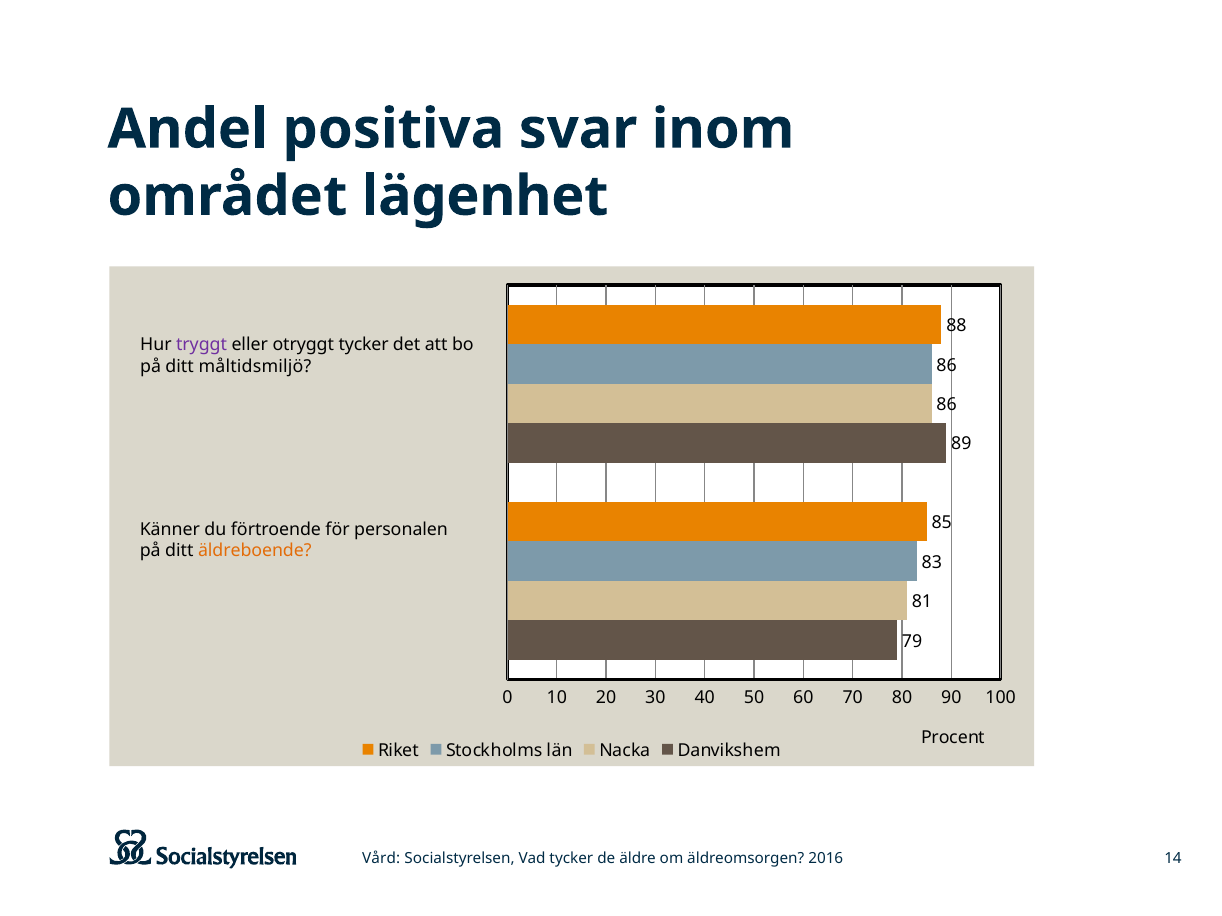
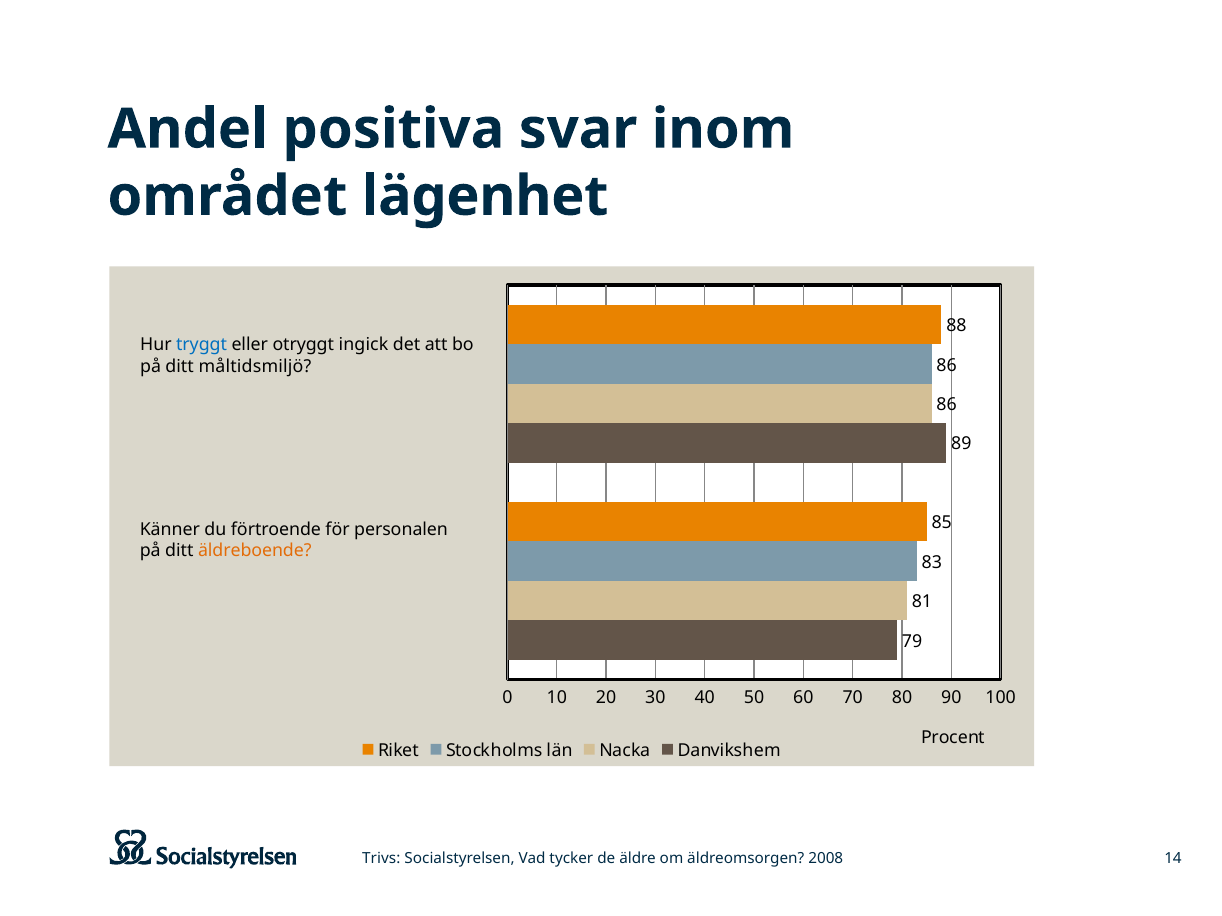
tryggt colour: purple -> blue (202, 345)
otryggt tycker: tycker -> ingick (364, 345)
Vård: Vård -> Trivs (381, 859)
2016: 2016 -> 2008 (826, 859)
